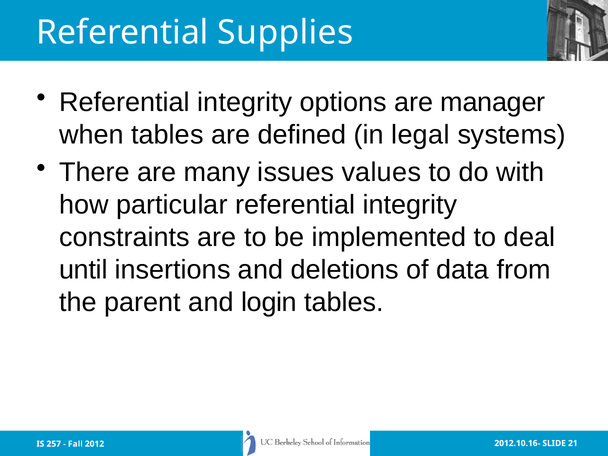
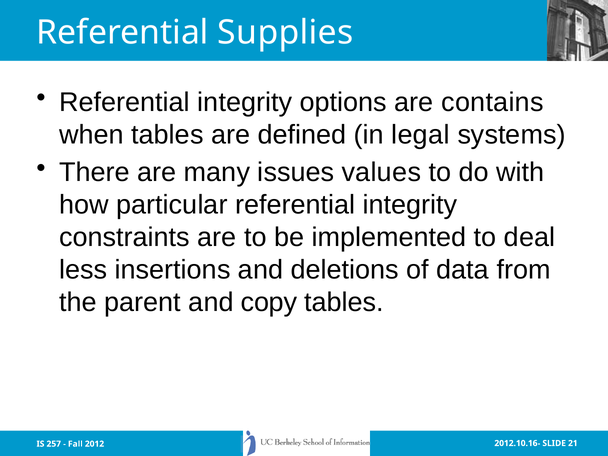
manager: manager -> contains (493, 102)
until: until -> less (83, 270)
login: login -> copy (269, 302)
